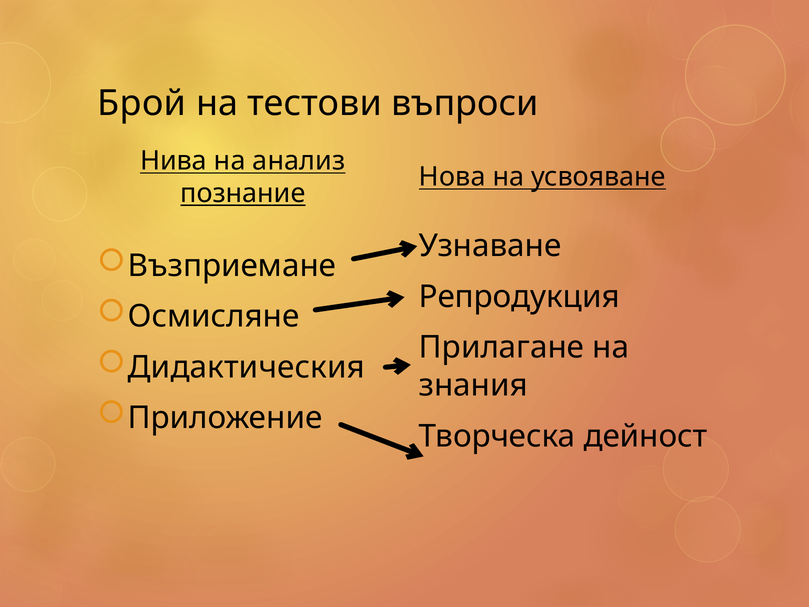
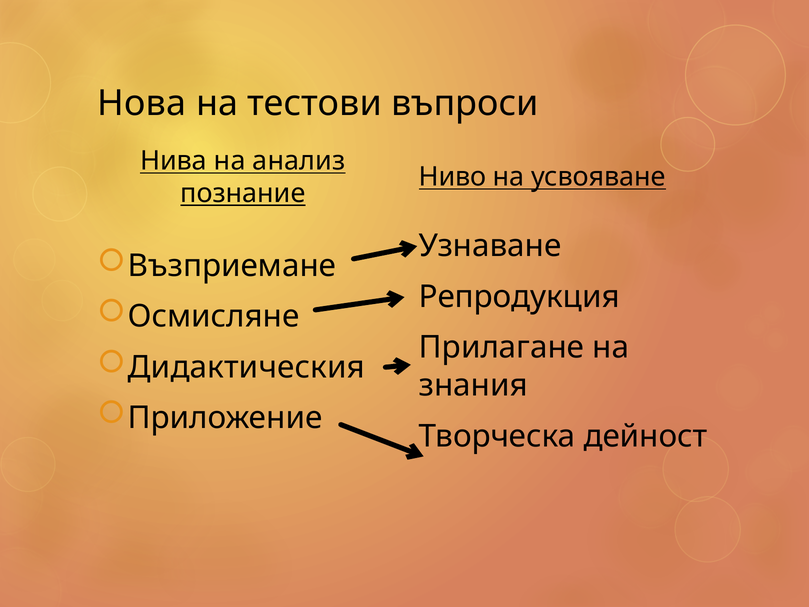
Брой: Брой -> Нова (142, 103)
Нова: Нова -> Ниво (453, 177)
